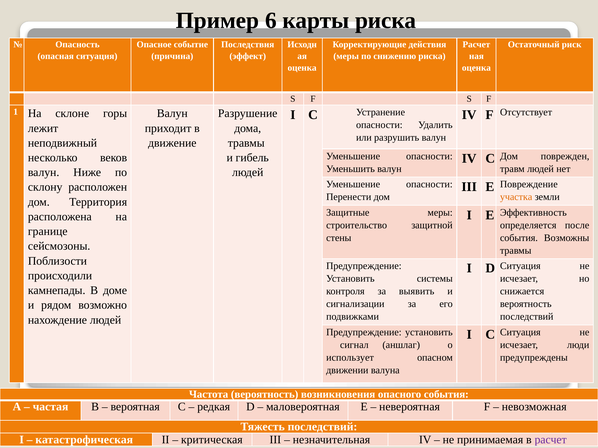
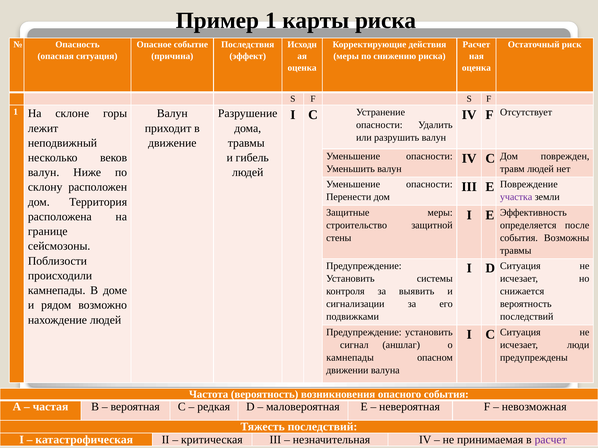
Пример 6: 6 -> 1 (271, 21)
участка colour: orange -> purple (516, 197)
использует: использует -> камнепады (350, 358)
